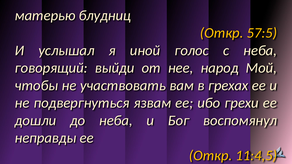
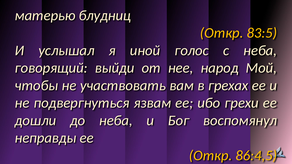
57:5: 57:5 -> 83:5 (262, 33)
11:4,5: 11:4,5 -> 86:4,5 (256, 156)
